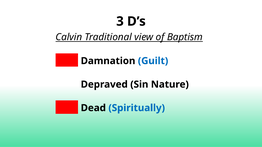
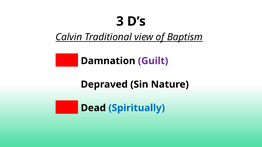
Guilt colour: blue -> purple (153, 61)
